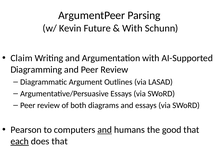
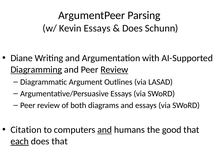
Kevin Future: Future -> Essays (97, 28)
With: With -> Does (132, 28)
Claim: Claim -> Diane (22, 58)
Diagramming underline: none -> present (36, 70)
Review underline: none -> present (114, 70)
Pearson: Pearson -> Citation (26, 130)
